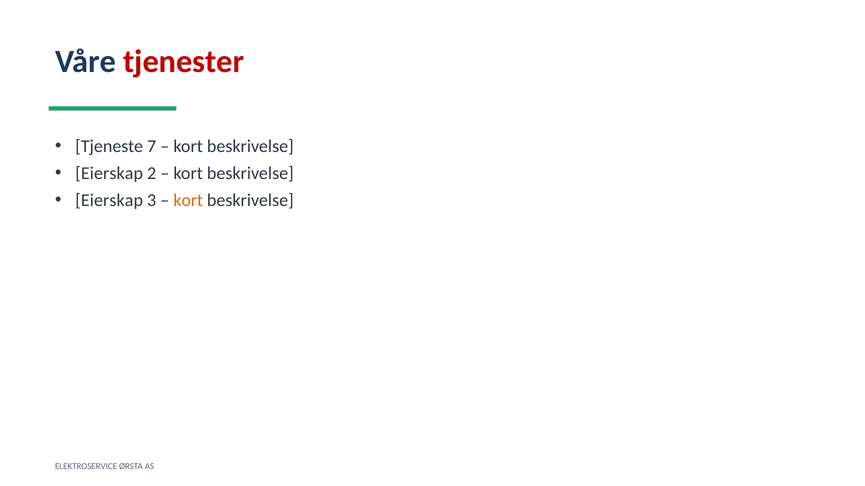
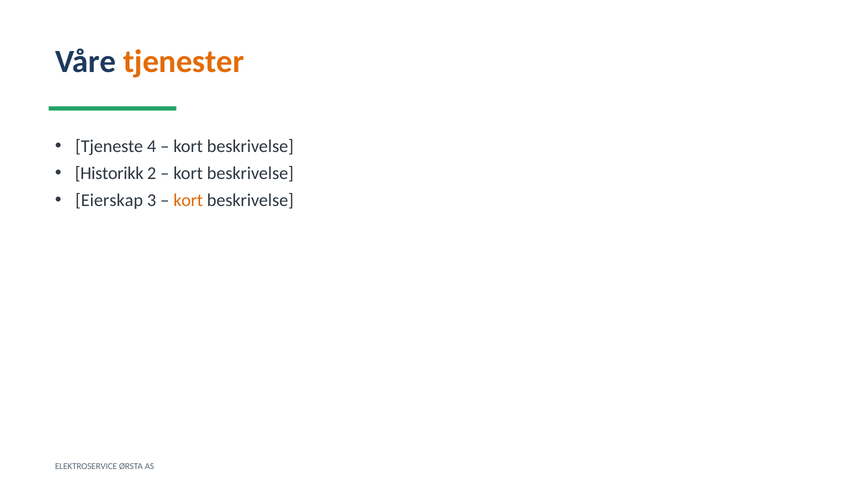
tjenester colour: red -> orange (184, 62)
7: 7 -> 4 (152, 147)
Eierskap: Eierskap -> Historikk (109, 174)
